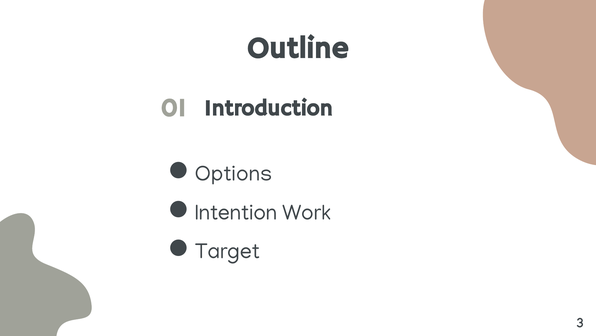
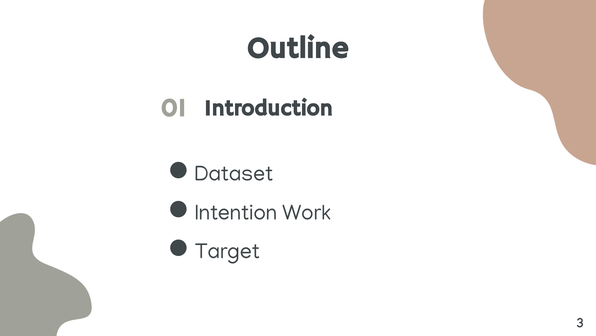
Options: Options -> Dataset (234, 173)
